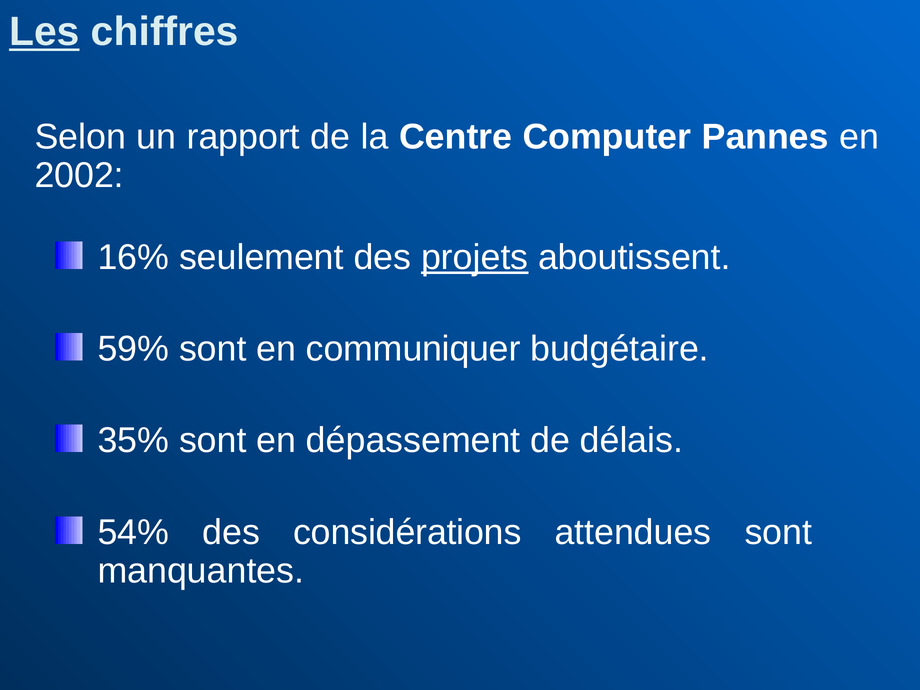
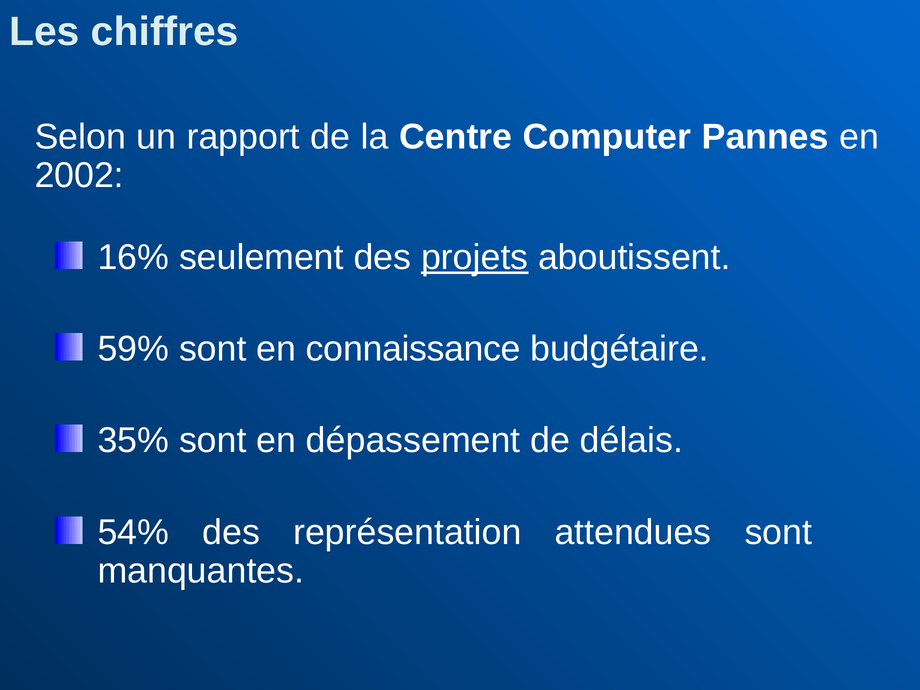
Les underline: present -> none (44, 32)
communiquer: communiquer -> connaissance (413, 349)
considérations: considérations -> représentation (407, 532)
